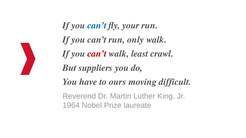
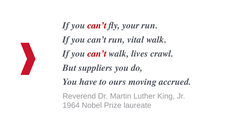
can’t colour: blue -> red (97, 26)
only: only -> vital (136, 40)
least: least -> lives (140, 54)
difficult: difficult -> accrued (175, 82)
